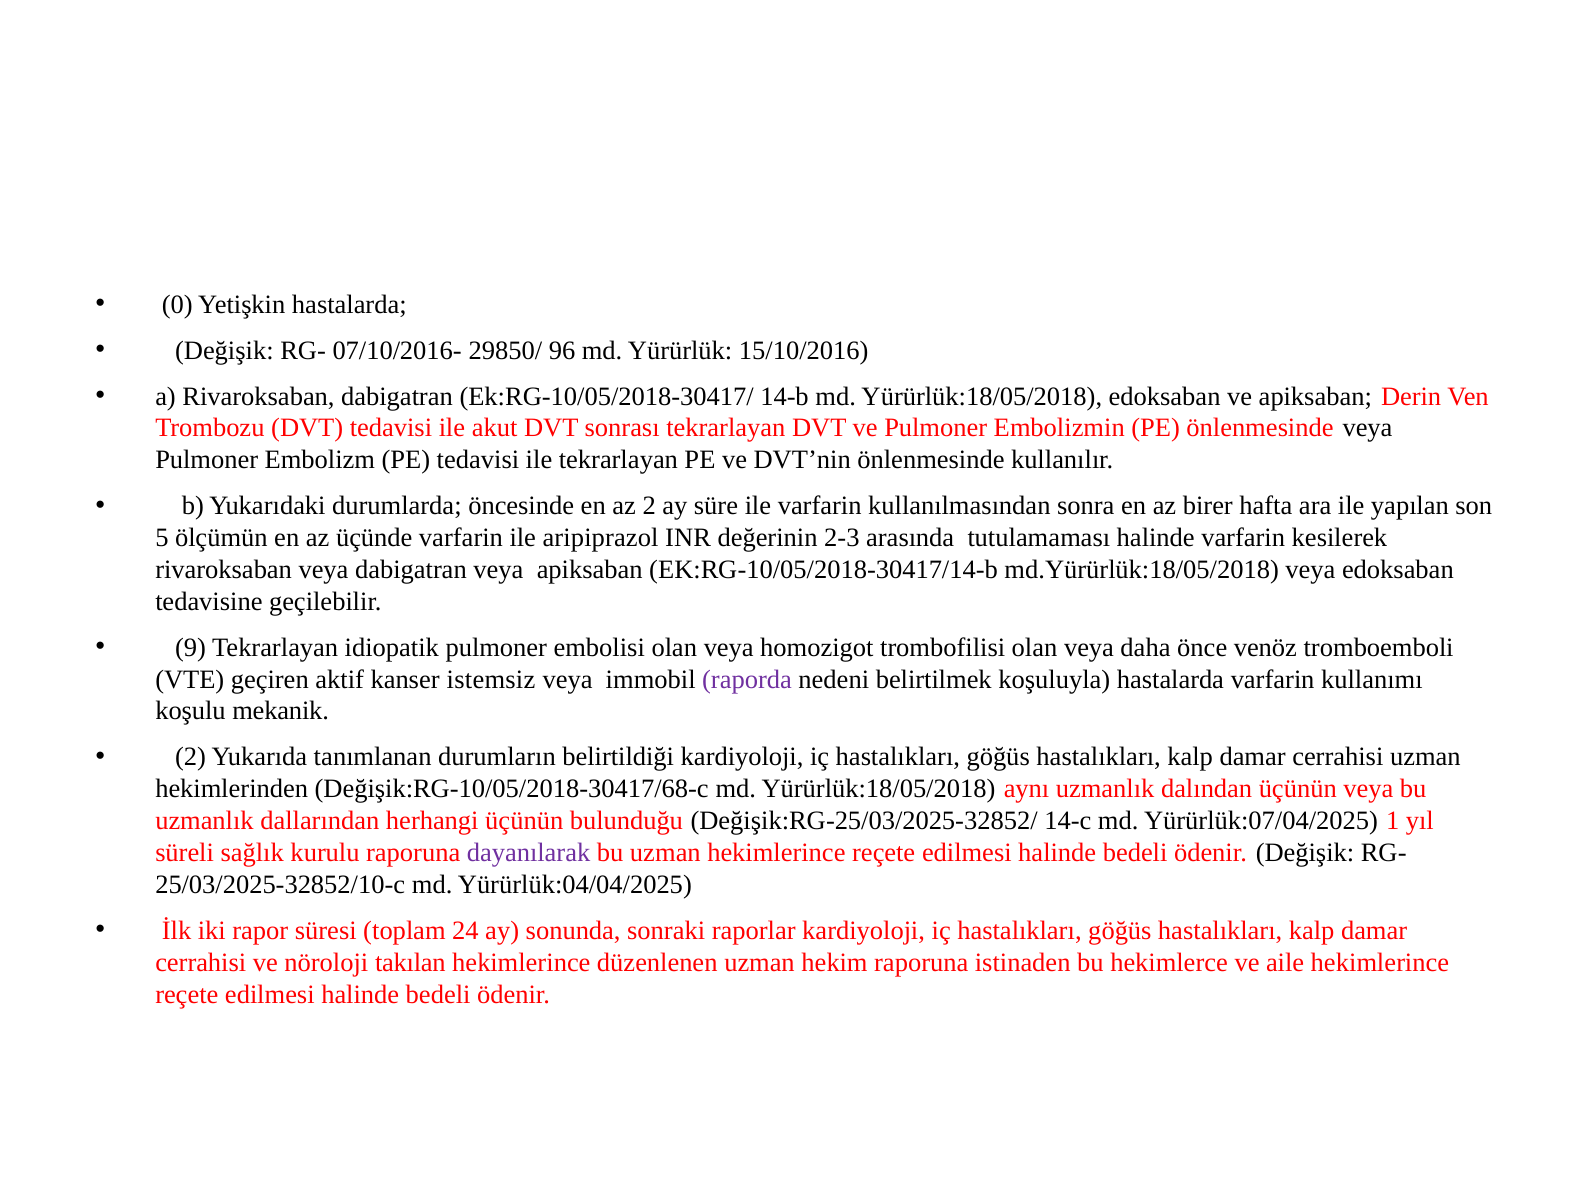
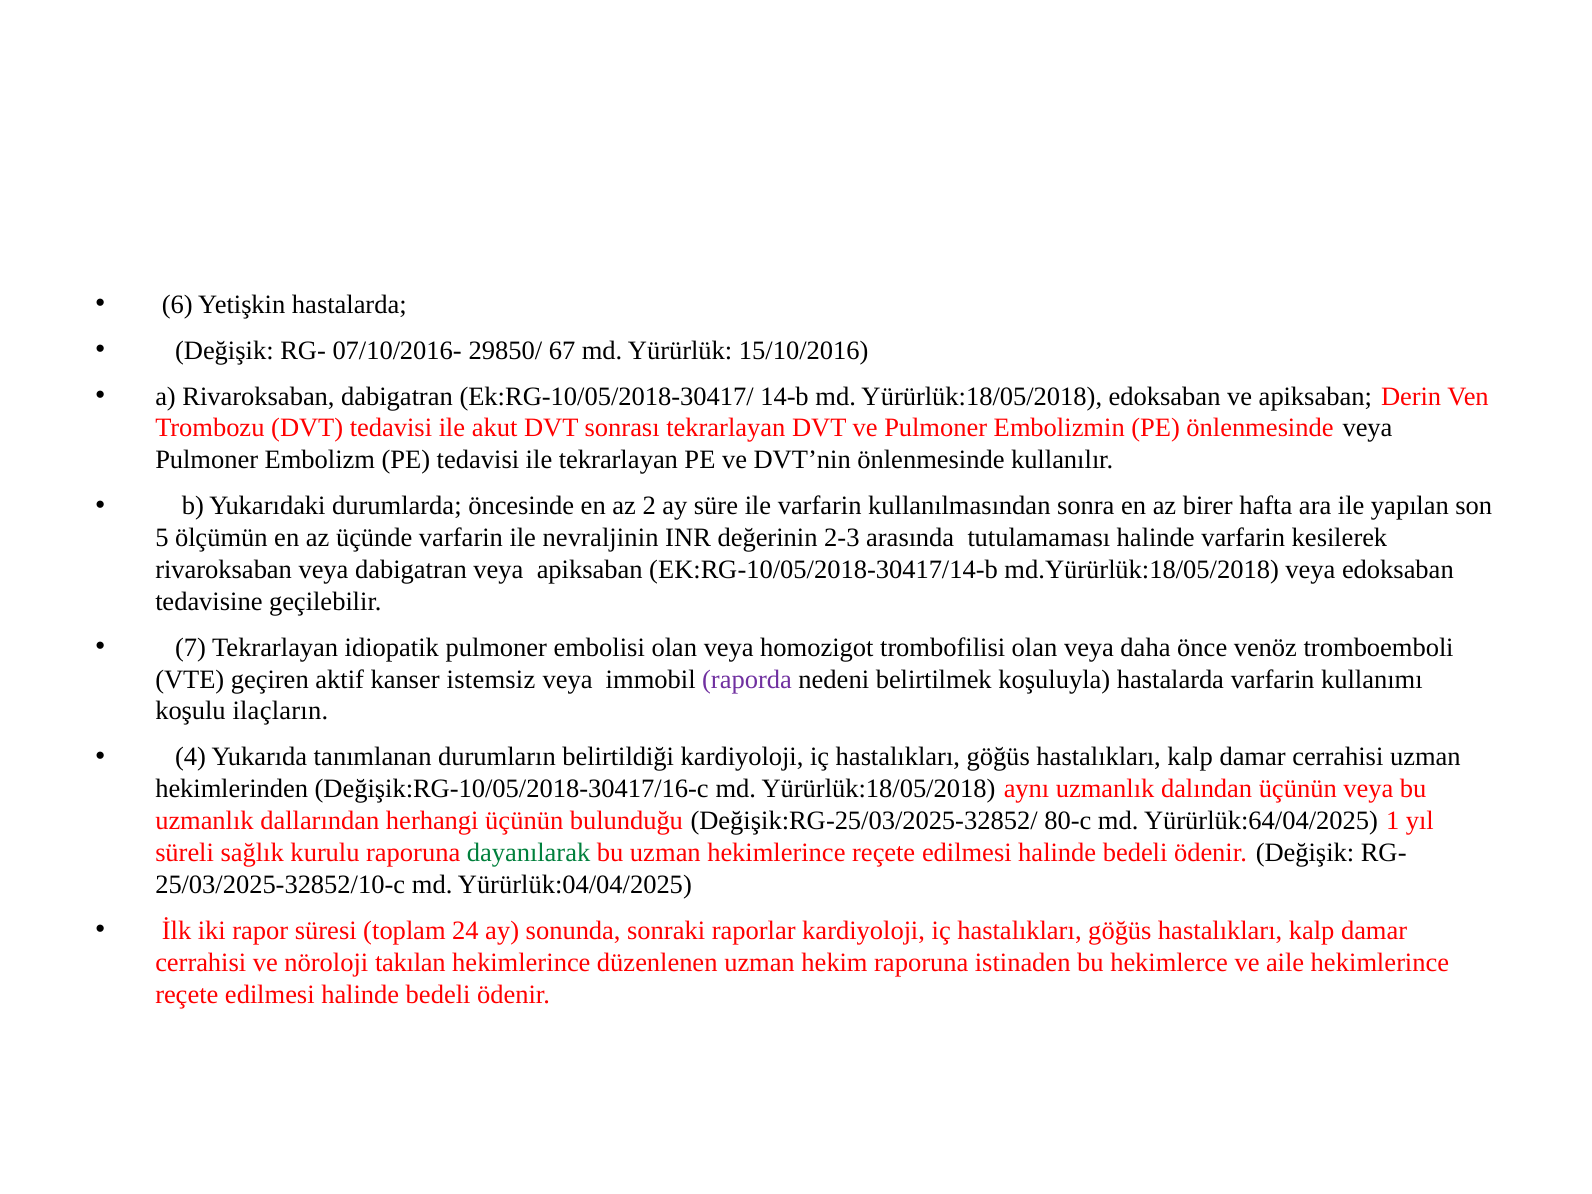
0: 0 -> 6 (177, 304)
96: 96 -> 67 (562, 350)
aripiprazol: aripiprazol -> nevraljinin (601, 538)
9: 9 -> 7 (191, 648)
mekanik: mekanik -> ilaçların (280, 711)
2: 2 -> 4 (191, 757)
Değişik:RG-10/05/2018-30417/68-c: Değişik:RG-10/05/2018-30417/68-c -> Değişik:RG-10/05/2018-30417/16-c (512, 789)
14-c: 14-c -> 80-c (1068, 821)
Yürürlük:07/04/2025: Yürürlük:07/04/2025 -> Yürürlük:64/04/2025 (1261, 821)
dayanılarak colour: purple -> green (529, 853)
